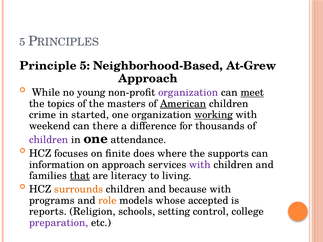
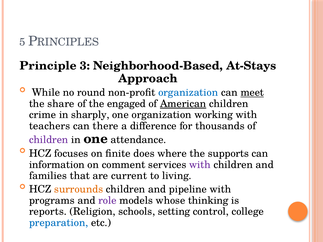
Principle 5: 5 -> 3 (85, 66)
At-Grew: At-Grew -> At-Stays (251, 66)
young: young -> round (91, 93)
organization colour: purple -> blue (188, 93)
topics: topics -> share (61, 104)
masters: masters -> engaged (127, 104)
started: started -> sharply (90, 115)
working underline: present -> none (214, 115)
weekend: weekend -> teachers (50, 126)
on approach: approach -> comment (124, 165)
that underline: present -> none (80, 176)
literacy: literacy -> current (129, 176)
because: because -> pipeline (188, 189)
role colour: orange -> purple (107, 201)
accepted: accepted -> thinking (208, 201)
preparation colour: purple -> blue (59, 223)
